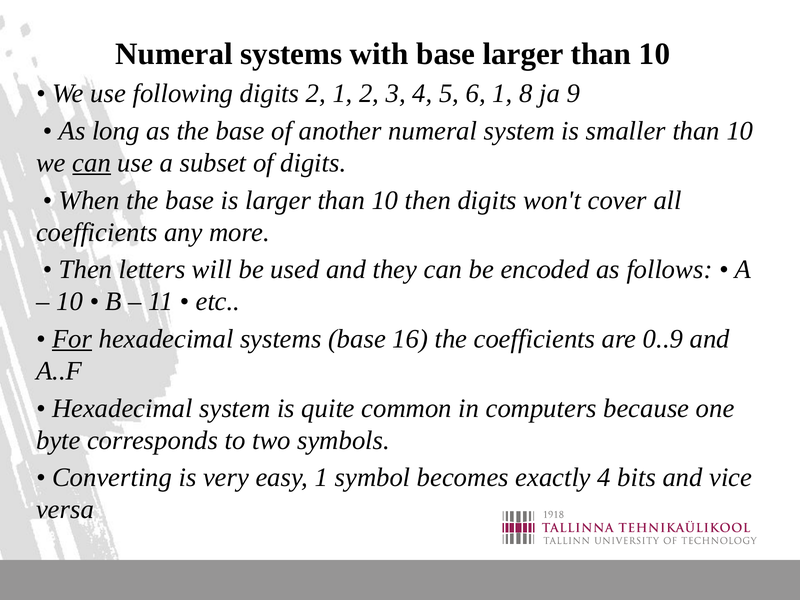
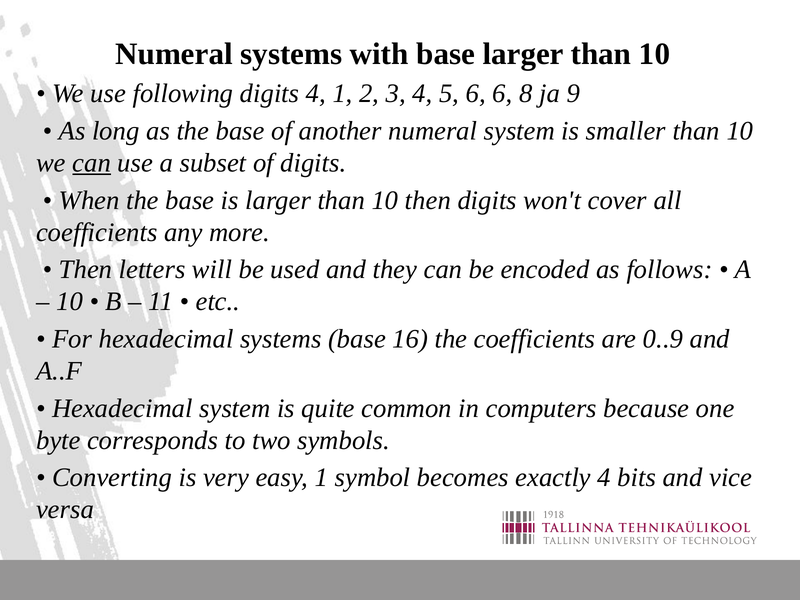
digits 2: 2 -> 4 (316, 94)
6 1: 1 -> 6 (502, 94)
For underline: present -> none (72, 339)
